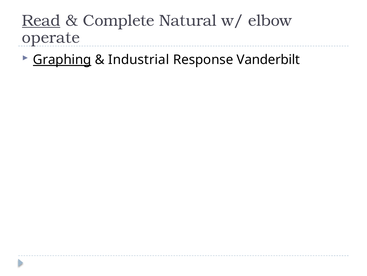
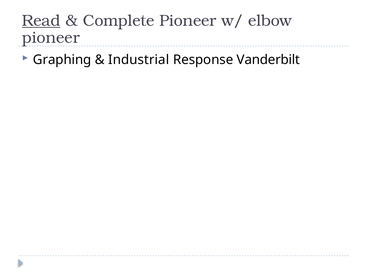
Complete Natural: Natural -> Pioneer (188, 20)
operate: operate -> pioneer (51, 38)
Graphing underline: present -> none (62, 60)
